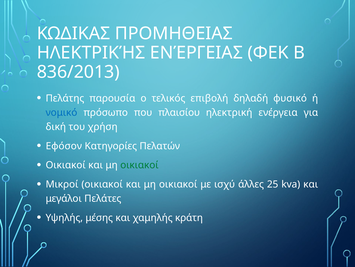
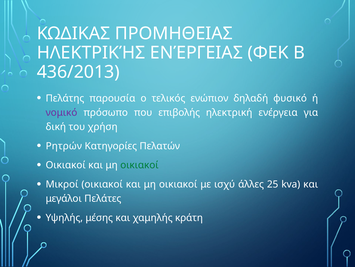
836/2013: 836/2013 -> 436/2013 (78, 72)
επιβολή: επιβολή -> ενώπιον (209, 98)
νομικό colour: blue -> purple (61, 112)
πλαισίου: πλαισίου -> επιβολής (179, 112)
Εφόσον: Εφόσον -> Ρητρών (64, 146)
